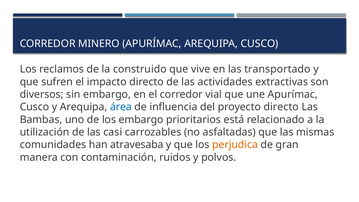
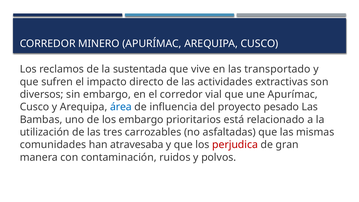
construido: construido -> sustentada (140, 69)
proyecto directo: directo -> pesado (281, 107)
casi: casi -> tres (113, 132)
perjudica colour: orange -> red (235, 145)
